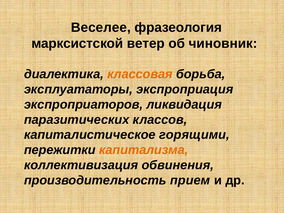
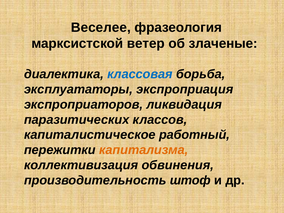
чиновник: чиновник -> злаченые (223, 44)
классовая colour: orange -> blue (140, 74)
горящими: горящими -> работный (194, 135)
прием: прием -> штоф (190, 180)
